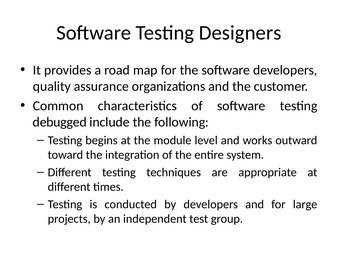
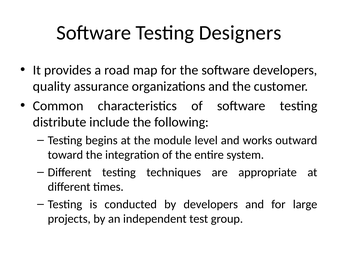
debugged: debugged -> distribute (60, 122)
